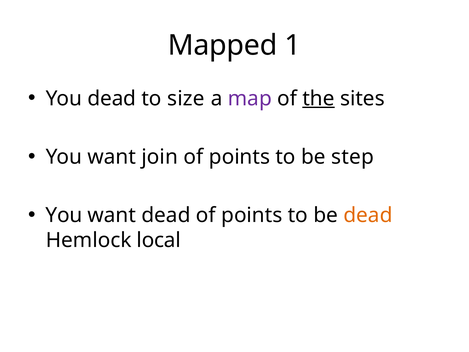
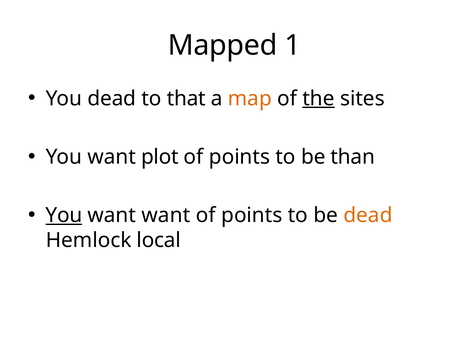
size: size -> that (186, 98)
map colour: purple -> orange (250, 98)
join: join -> plot (160, 157)
step: step -> than (353, 157)
You underline: none -> present (64, 215)
want dead: dead -> want (166, 215)
